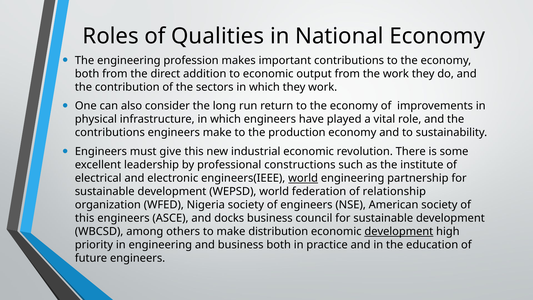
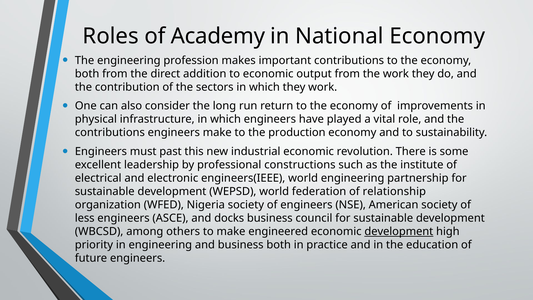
Qualities: Qualities -> Academy (218, 36)
give: give -> past (170, 151)
world underline: present -> none (303, 178)
this: this -> less (85, 218)
distribution: distribution -> engineered (278, 231)
